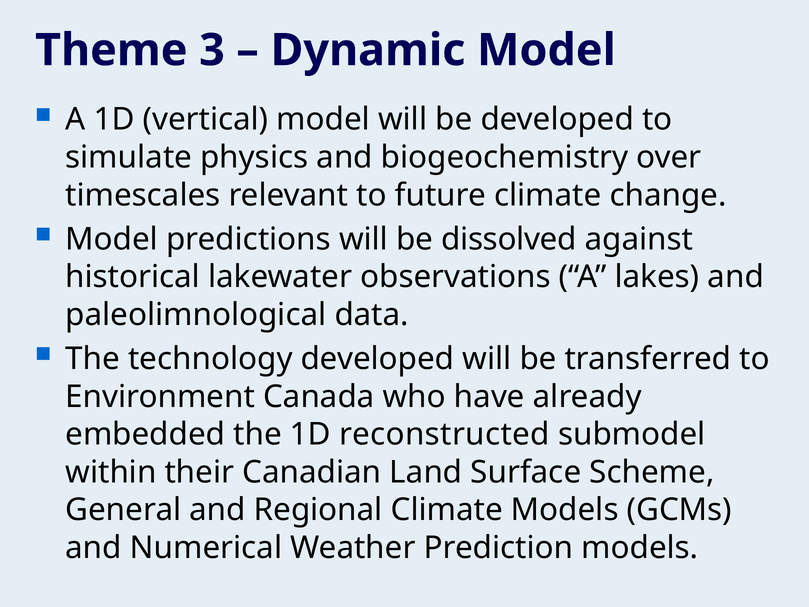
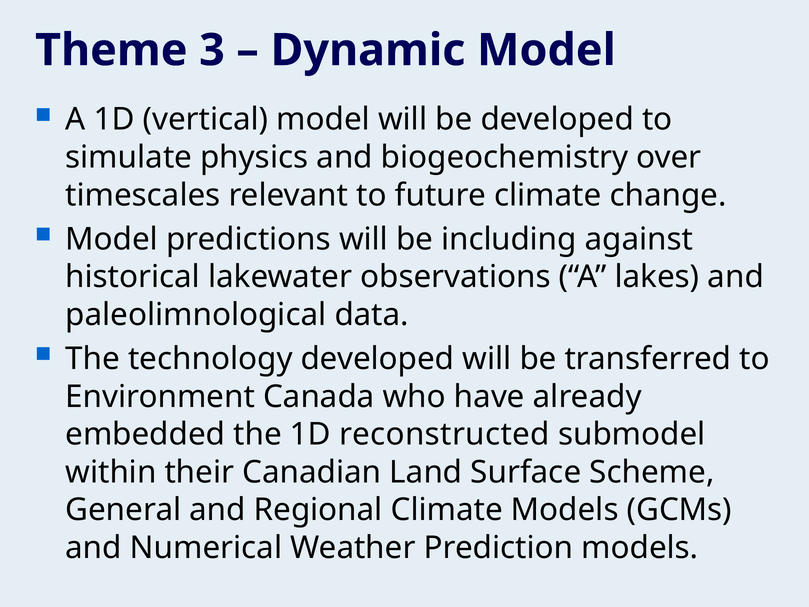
dissolved: dissolved -> including (509, 239)
